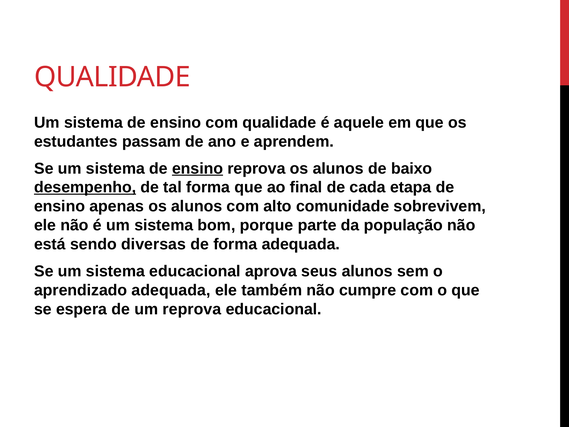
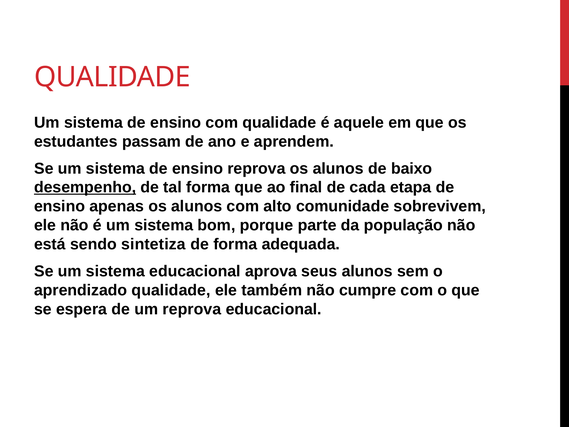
ensino underline: present -> none (198, 168)
diversas: diversas -> sintetiza (154, 244)
aprendizado adequada: adequada -> qualidade (171, 290)
